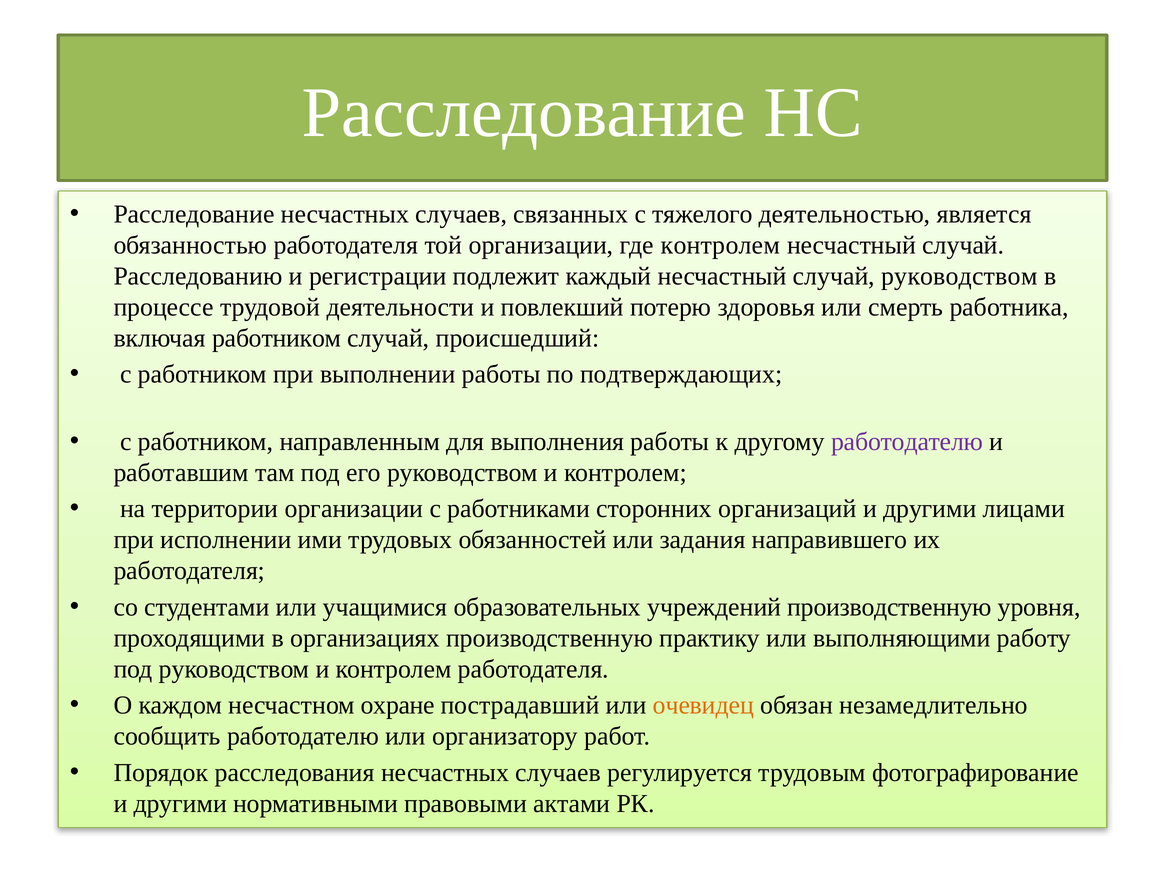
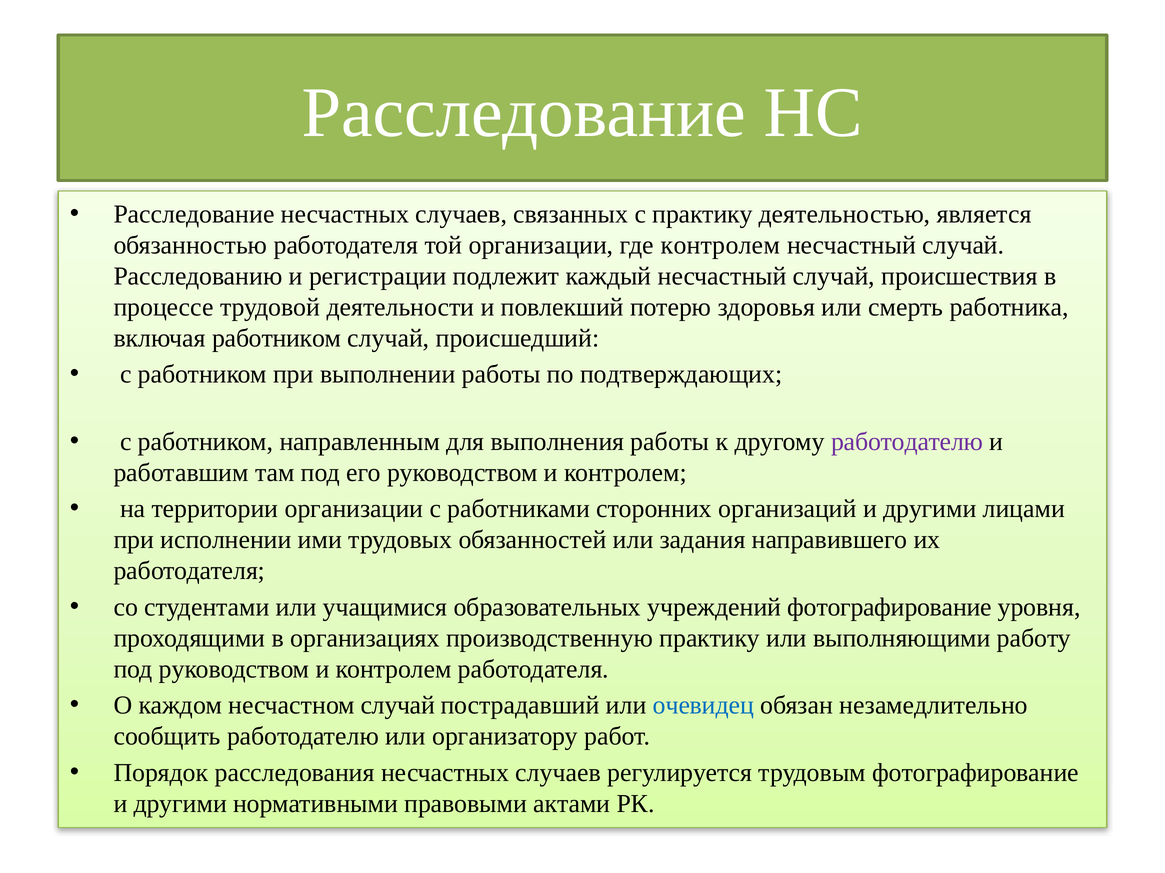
с тяжелого: тяжелого -> практику (702, 214)
случай руководством: руководством -> происшествия (959, 276)
учреждений производственную: производственную -> фотографирование (890, 608)
несчастном охране: охране -> случай (398, 706)
очевидец colour: orange -> blue (703, 706)
